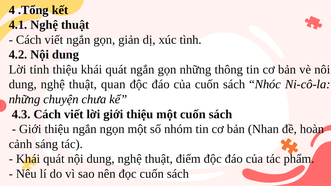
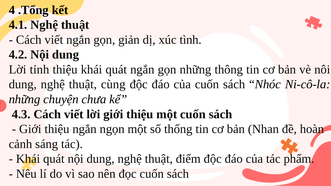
quan: quan -> cùng (113, 84)
nhóm: nhóm -> thống (178, 129)
